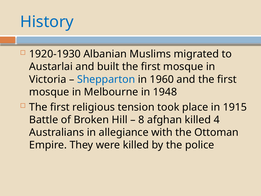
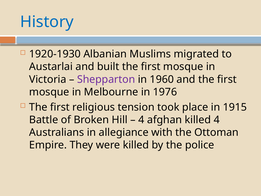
Shepparton colour: blue -> purple (106, 79)
1948: 1948 -> 1976 (165, 92)
8: 8 -> 4 (141, 120)
